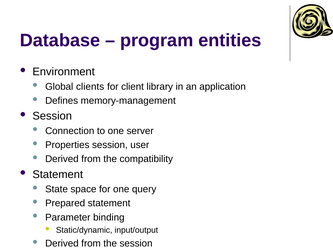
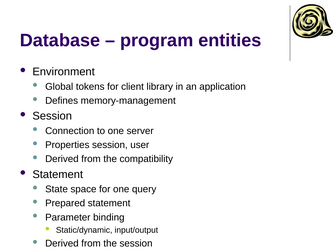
clients: clients -> tokens (90, 87)
